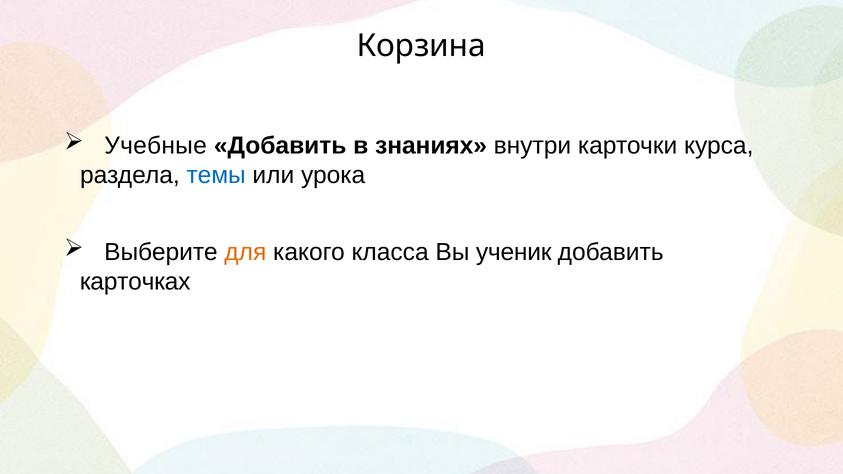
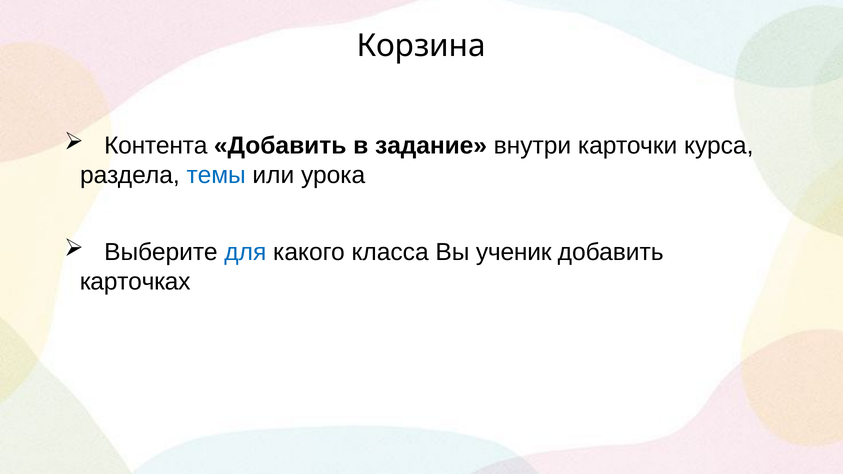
Учебные: Учебные -> Контента (156, 146)
знаниях: знаниях -> задание (431, 146)
для colour: orange -> blue (245, 252)
